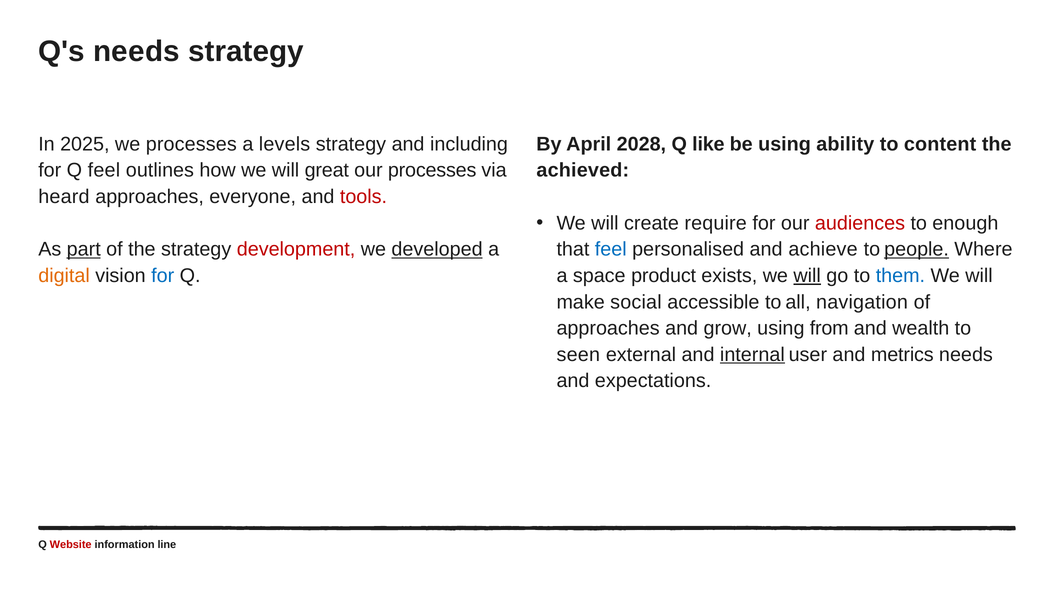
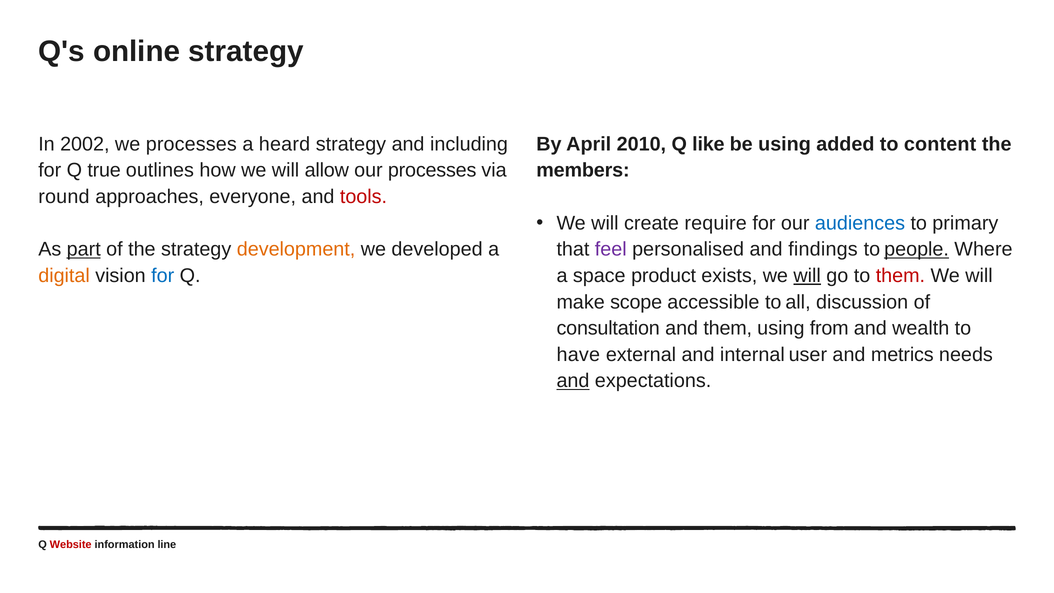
Q's needs: needs -> online (137, 51)
2025: 2025 -> 2002 (85, 144)
levels: levels -> heard (285, 144)
2028: 2028 -> 2010 (641, 144)
ability: ability -> added (845, 144)
Q feel: feel -> true (104, 170)
great: great -> allow (327, 170)
achieved: achieved -> members (583, 170)
heard: heard -> round (64, 197)
audiences colour: red -> blue (860, 223)
enough: enough -> primary (965, 223)
development colour: red -> orange (296, 249)
developed underline: present -> none (437, 249)
feel colour: blue -> purple (611, 249)
achieve: achieve -> findings (823, 249)
them colour: blue -> red (900, 276)
social: social -> scope (636, 302)
navigation: navigation -> discussion (862, 302)
approaches: approaches -> consultation (608, 328)
and grow: grow -> them (728, 328)
seen: seen -> have (578, 355)
internal underline: present -> none (752, 355)
and underline: none -> present (573, 381)
